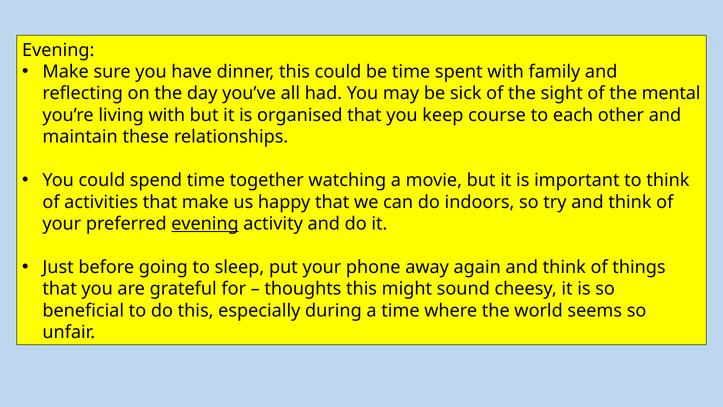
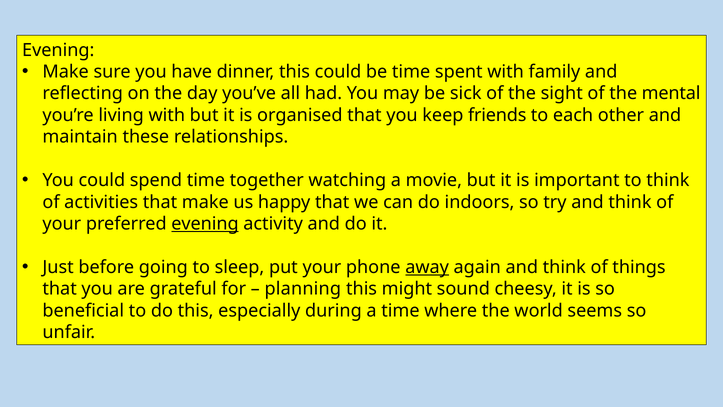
course: course -> friends (497, 115)
away underline: none -> present (427, 267)
thoughts: thoughts -> planning (303, 289)
